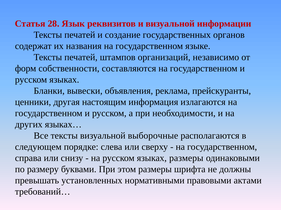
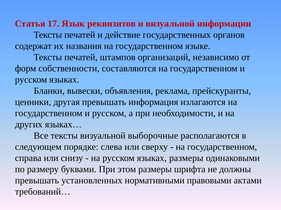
28: 28 -> 17 (54, 24)
создание: создание -> действие (123, 35)
другая настоящим: настоящим -> превышать (104, 102)
